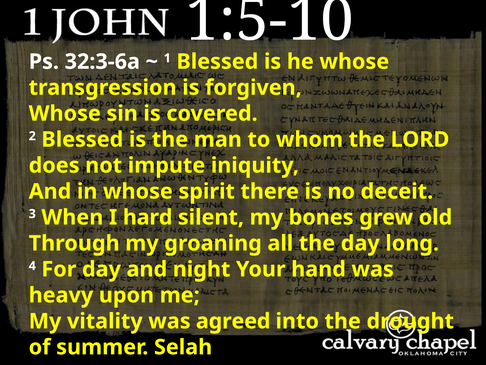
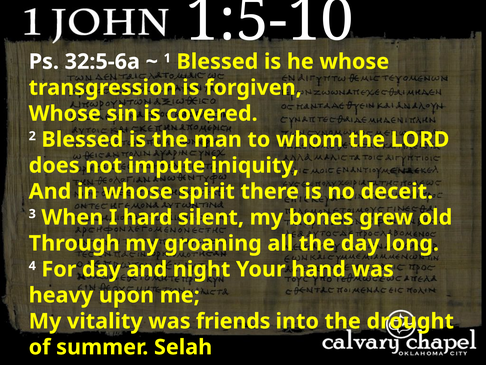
32:3-6a: 32:3-6a -> 32:5-6a (102, 62)
agreed: agreed -> friends (233, 321)
